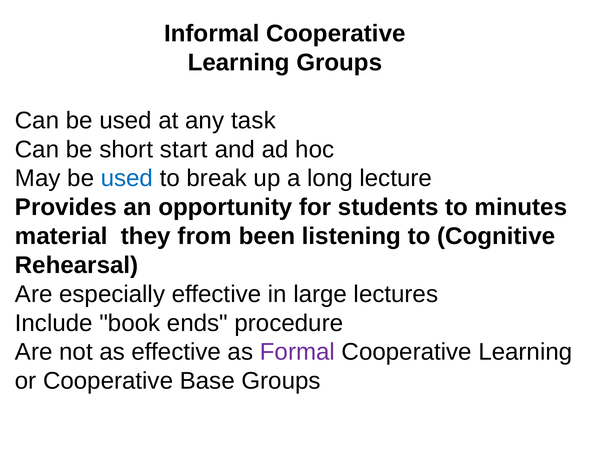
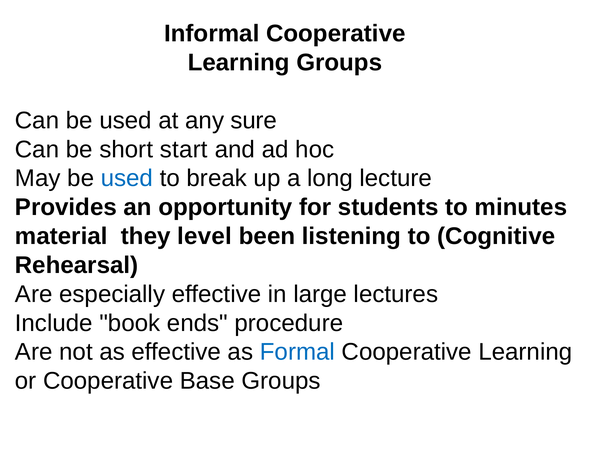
task: task -> sure (254, 121)
from: from -> level (205, 236)
Formal colour: purple -> blue (297, 352)
